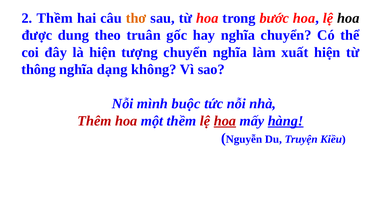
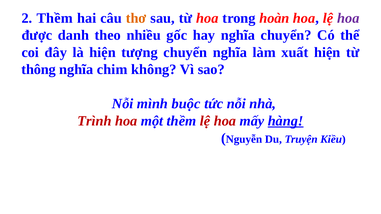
bước: bước -> hoàn (274, 18)
hoa colour: black -> purple (348, 18)
dung: dung -> danh (73, 35)
truân: truân -> nhiều (144, 35)
dạng: dạng -> chim (112, 70)
Thêm: Thêm -> Trình (94, 121)
hoa underline: present -> none (225, 121)
